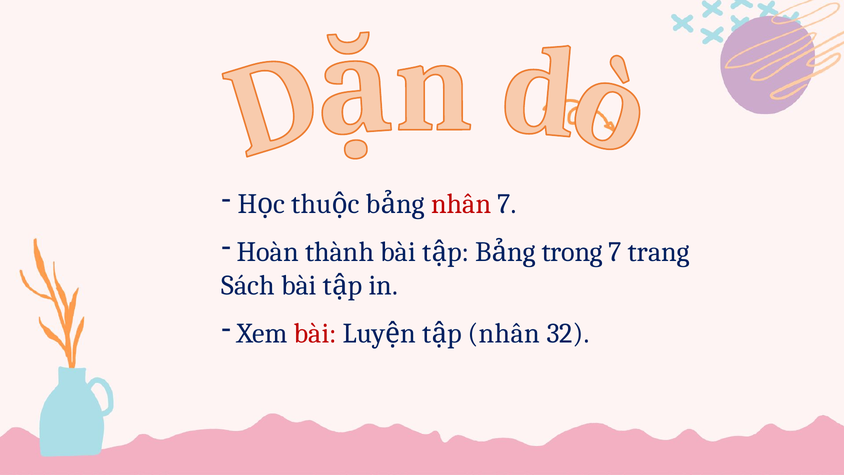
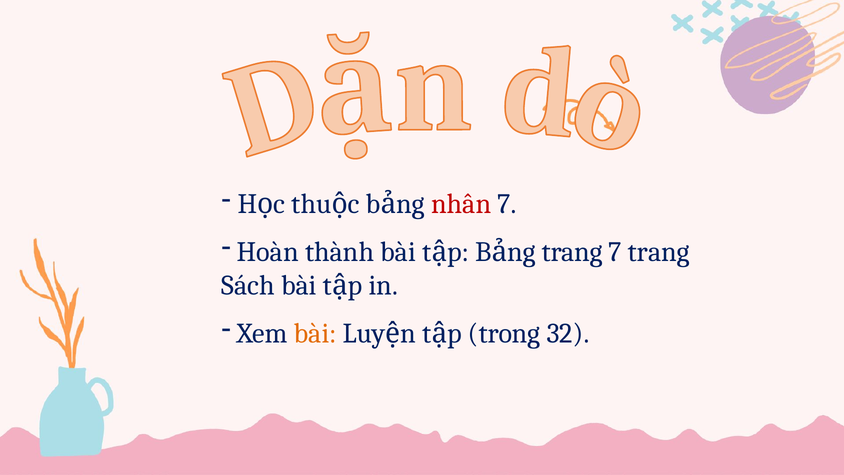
trong: trong -> trang (572, 252)
bài colour: red -> orange (315, 333)
nhân: nhân -> trong (504, 333)
